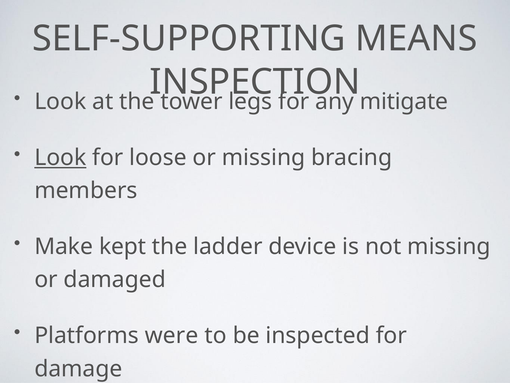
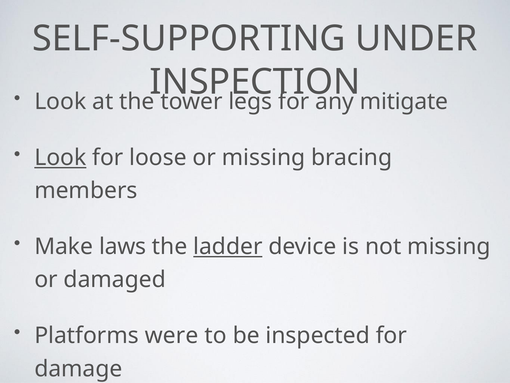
MEANS: MEANS -> UNDER (416, 39)
kept: kept -> laws (123, 246)
ladder underline: none -> present (228, 246)
